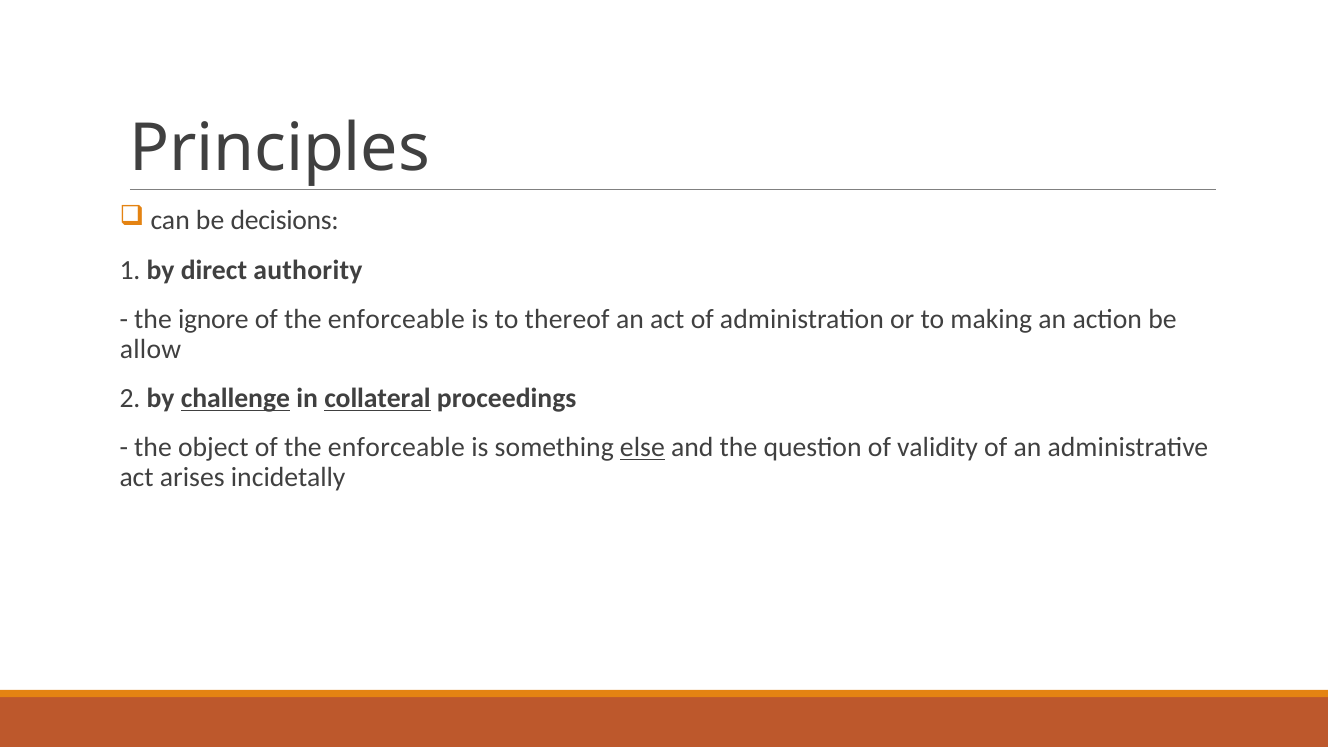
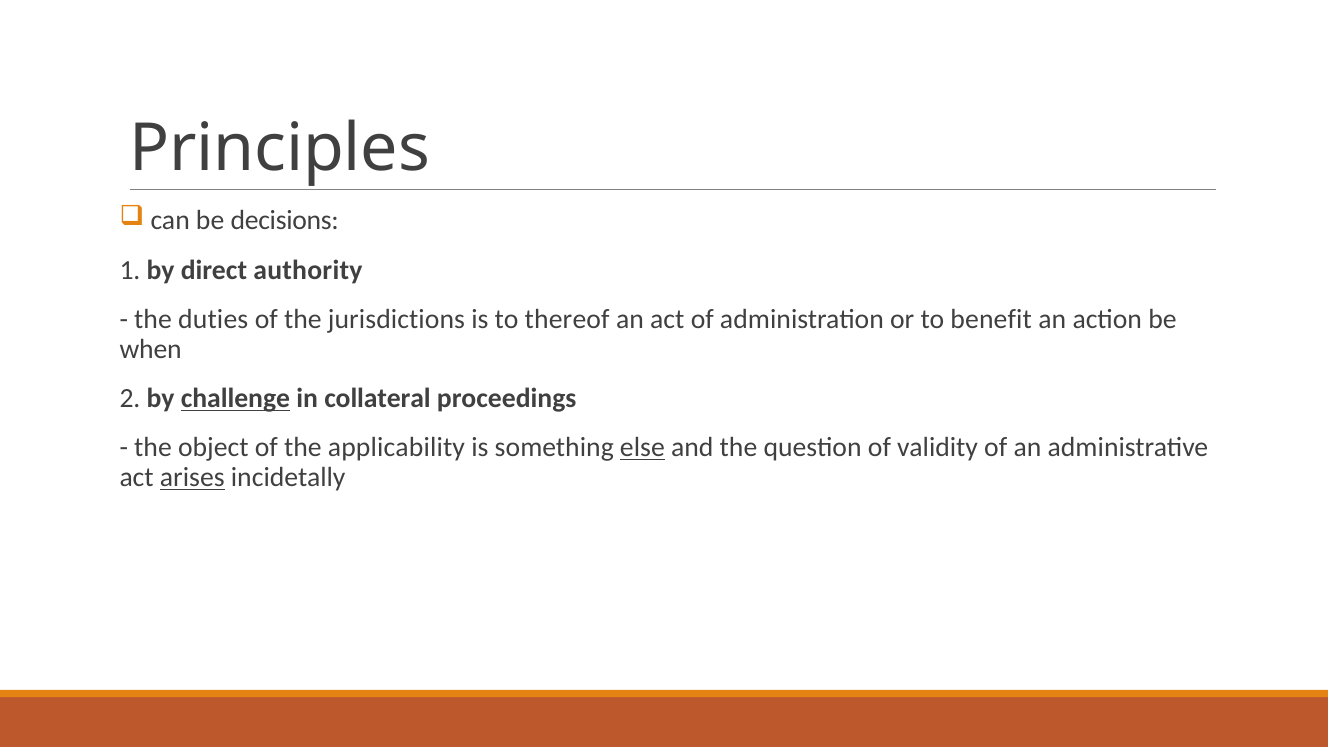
ignore: ignore -> duties (213, 319)
enforceable: enforceable -> jurisdictions (396, 319)
making: making -> benefit (991, 319)
allow: allow -> when (151, 349)
collateral underline: present -> none (378, 398)
object of the enforceable: enforceable -> applicability (396, 448)
arises underline: none -> present (192, 478)
